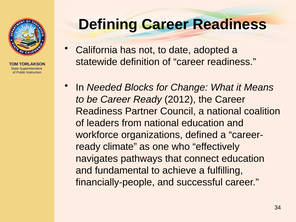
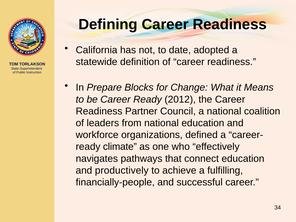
Needed: Needed -> Prepare (104, 88)
fundamental: fundamental -> productively (122, 170)
